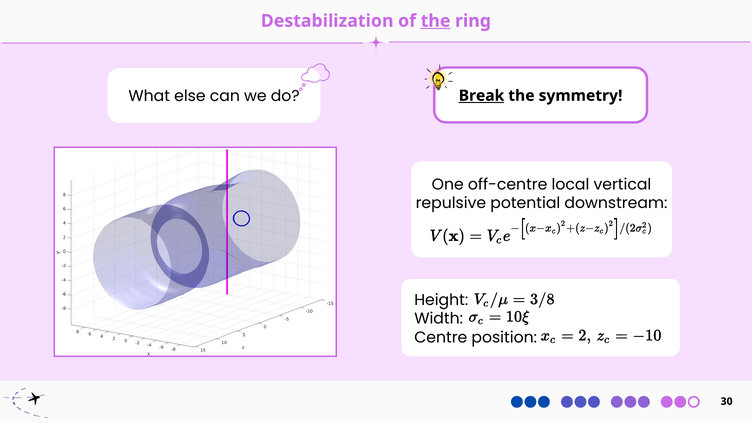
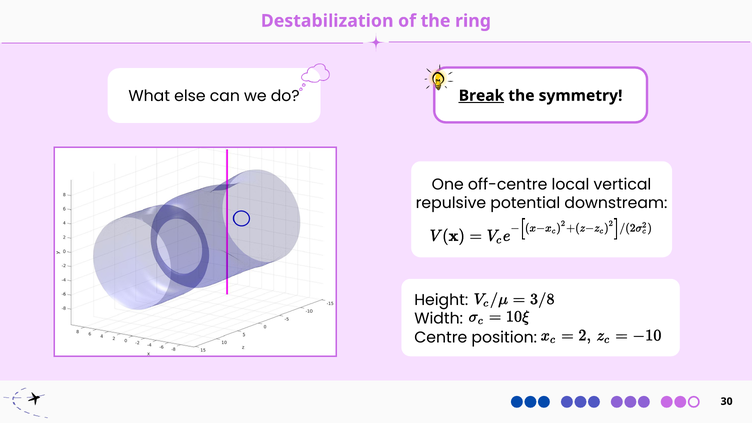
the underline: present -> none (436, 21)
